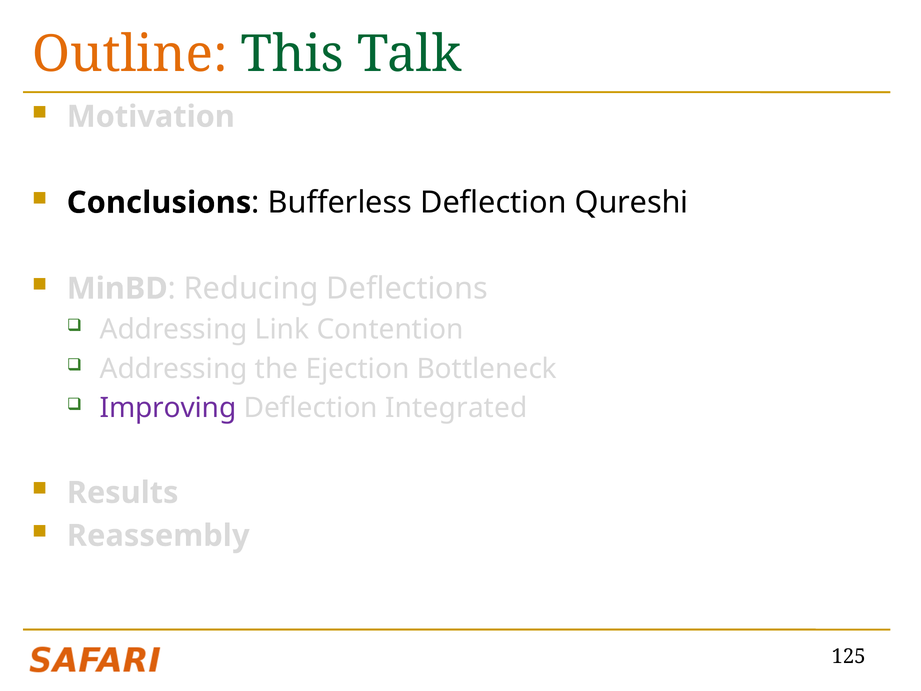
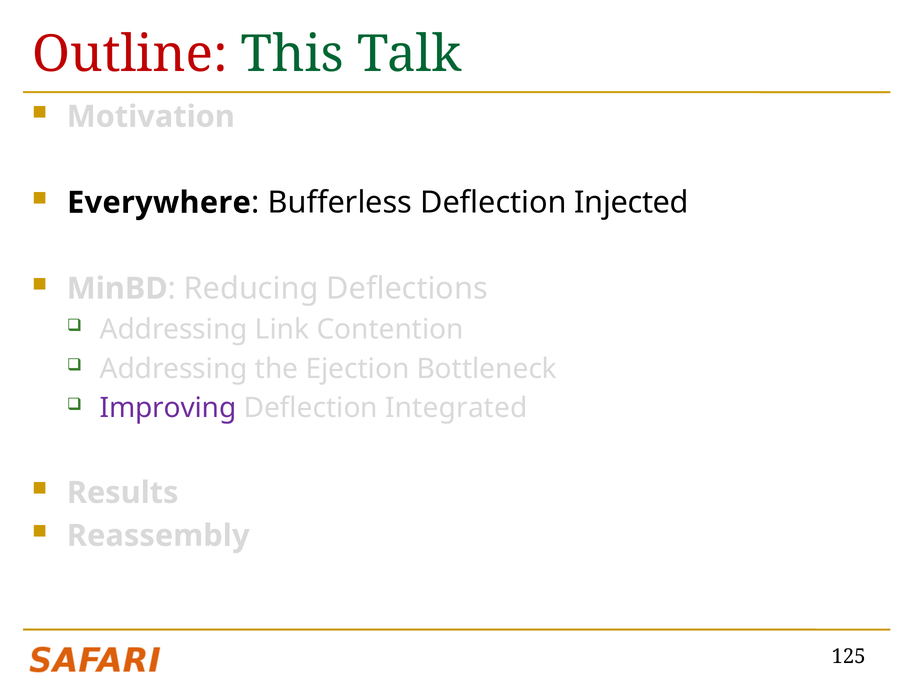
Outline colour: orange -> red (130, 54)
Conclusions: Conclusions -> Everywhere (159, 203)
Qureshi: Qureshi -> Injected (632, 203)
